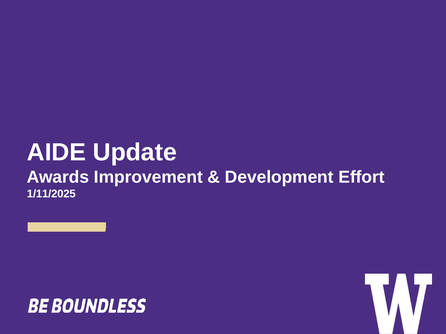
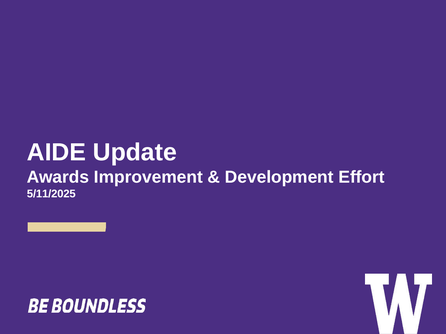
1/11/2025: 1/11/2025 -> 5/11/2025 (51, 194)
